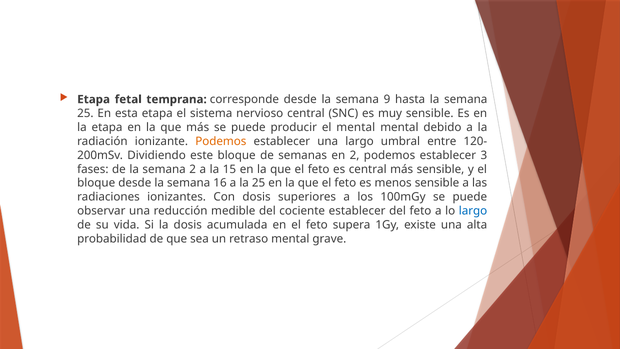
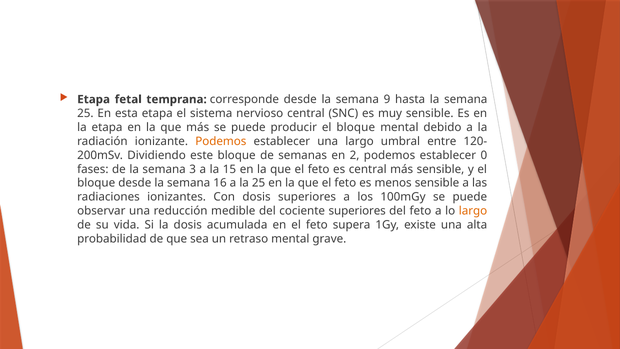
producir el mental: mental -> bloque (356, 127)
3: 3 -> 0 (484, 155)
semana 2: 2 -> 3 (193, 169)
cociente establecer: establecer -> superiores (357, 211)
largo colour: blue -> orange (473, 211)
